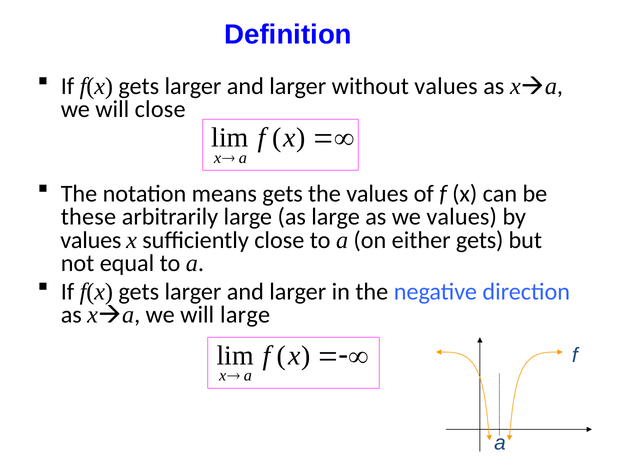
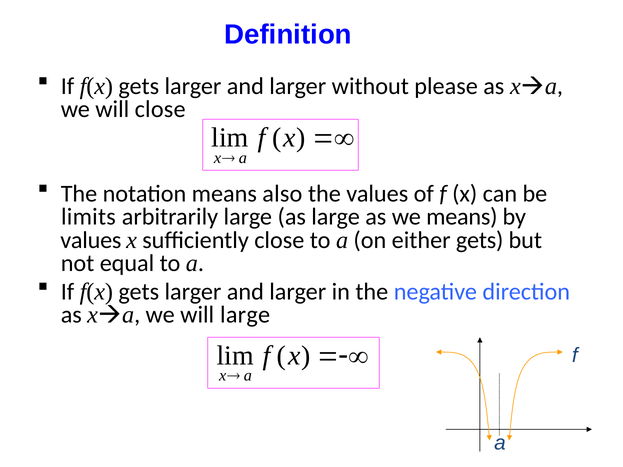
without values: values -> please (446, 86)
means gets: gets -> also (282, 194)
these: these -> limits (88, 217)
we values: values -> means (462, 217)
